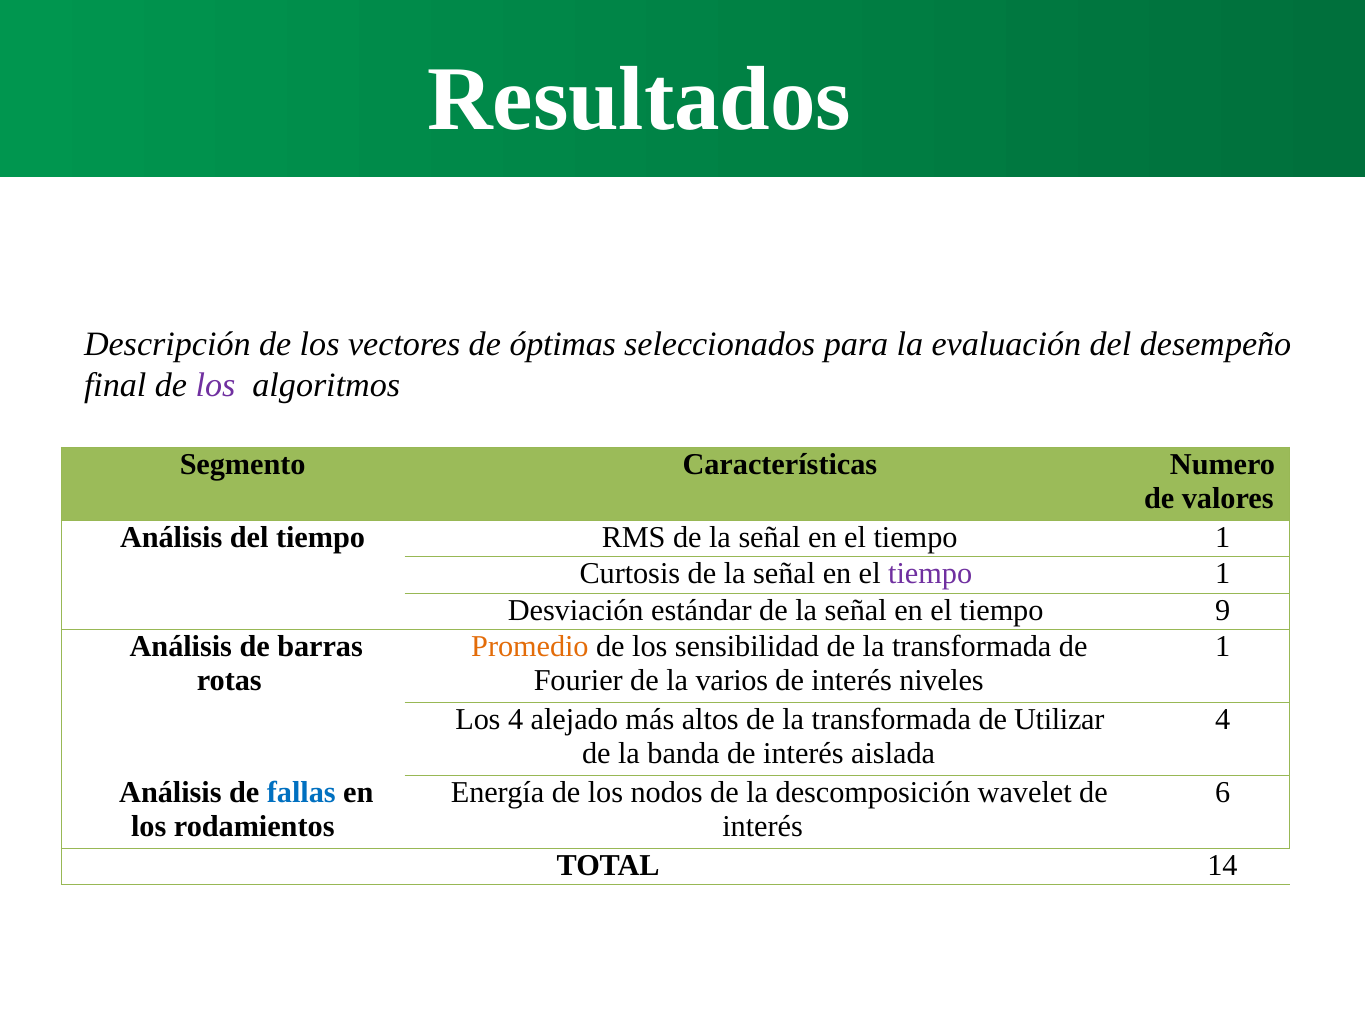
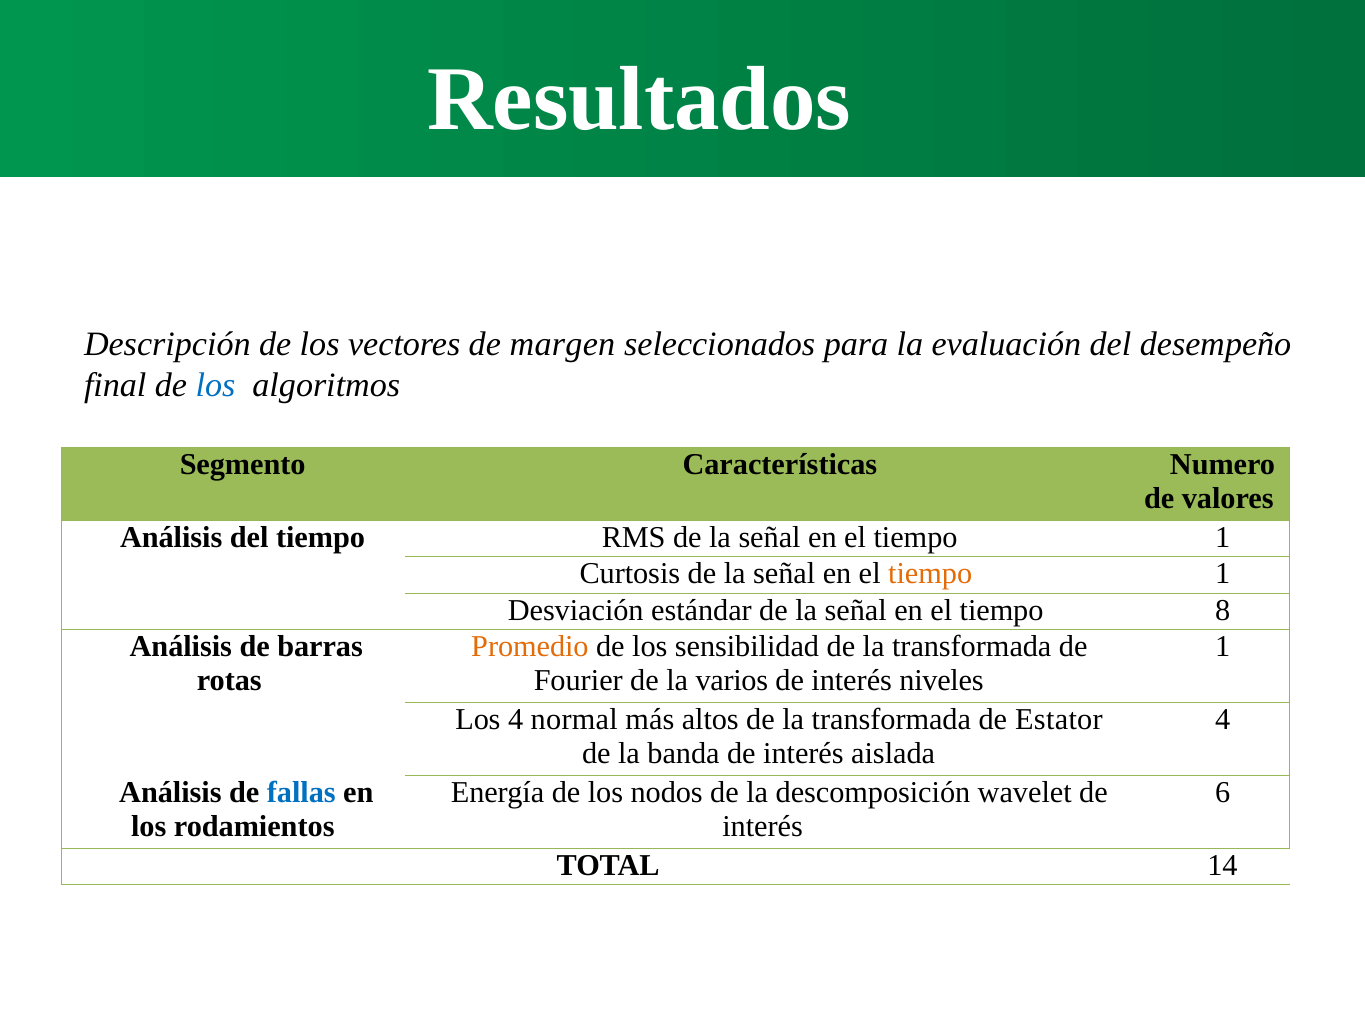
óptimas: óptimas -> margen (562, 344)
los colour: purple -> blue (216, 385)
tiempo colour: purple -> orange (930, 574)
9: 9 -> 8 (1223, 610)
alejado: alejado -> normal (574, 719)
Utilizar: Utilizar -> Estator (1059, 719)
